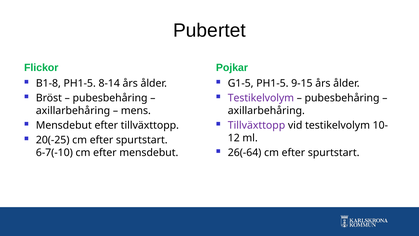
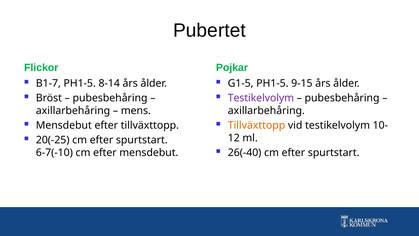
B1-8: B1-8 -> B1-7 (48, 83)
Tillväxttopp colour: purple -> orange (256, 125)
26(-64: 26(-64 -> 26(-40 (245, 152)
